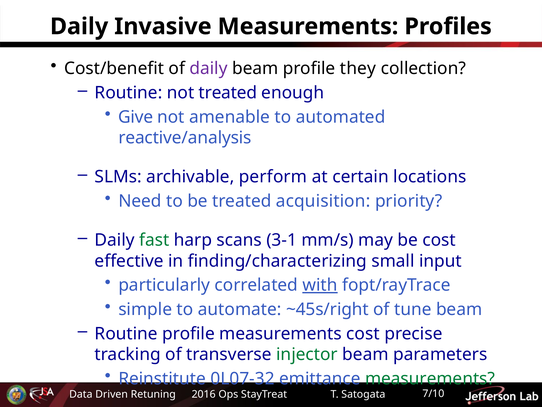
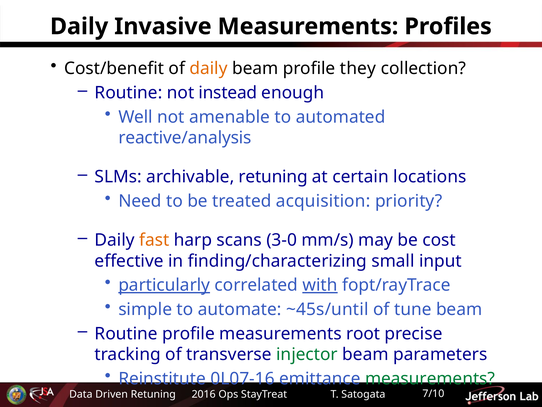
daily colour: purple -> orange (209, 69)
not treated: treated -> instead (228, 93)
Give: Give -> Well (136, 117)
archivable perform: perform -> retuning (273, 177)
fast colour: green -> orange (154, 240)
3-1: 3-1 -> 3-0 (282, 240)
particularly underline: none -> present (164, 285)
~45s/right: ~45s/right -> ~45s/until (327, 309)
measurements cost: cost -> root (363, 333)
0L07-32: 0L07-32 -> 0L07-16 (243, 378)
